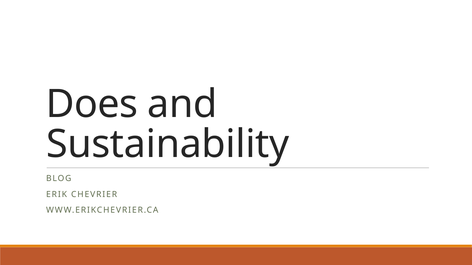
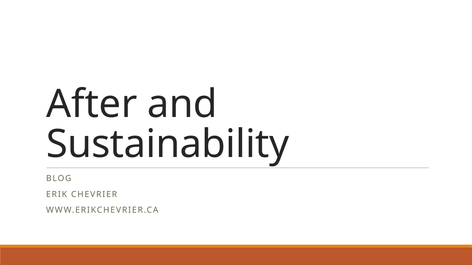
Does: Does -> After (92, 105)
